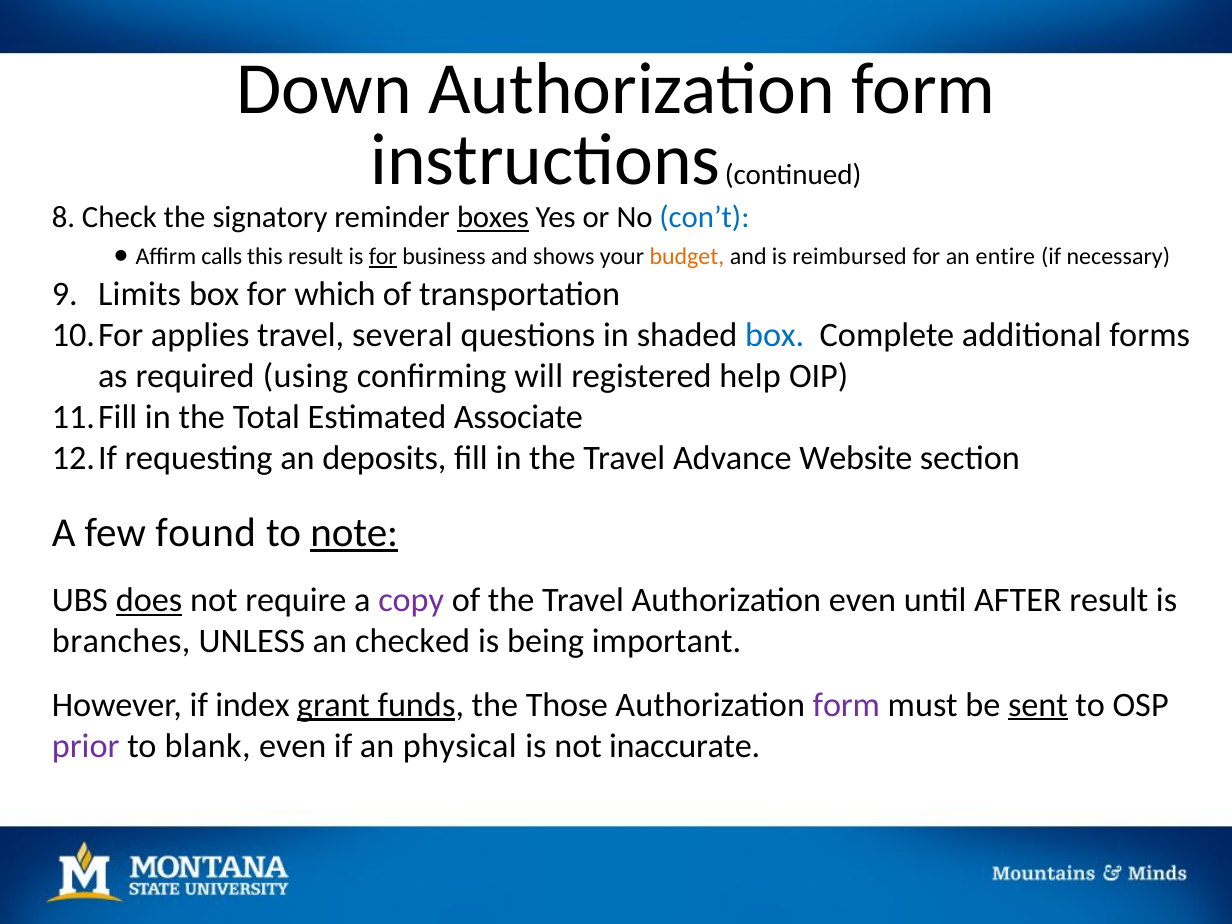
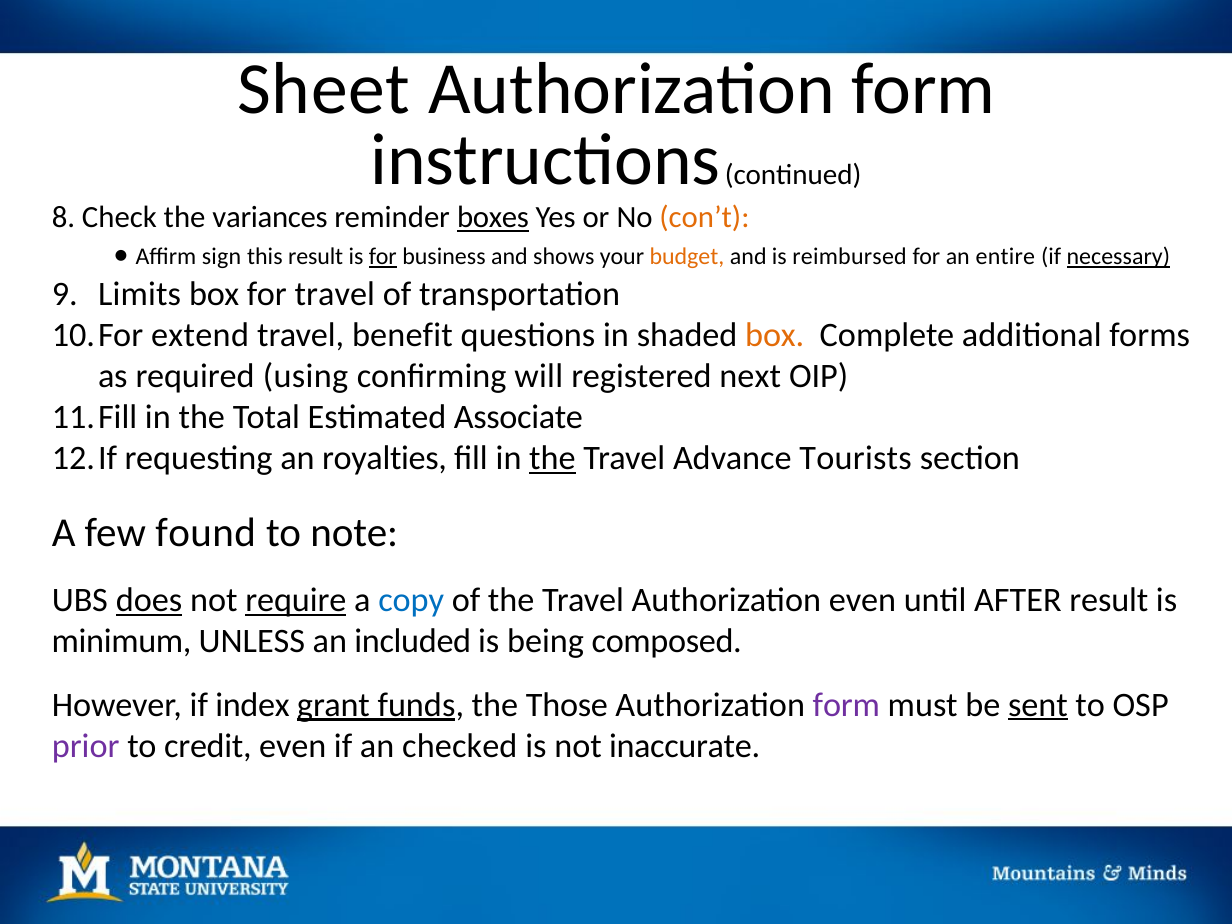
Down: Down -> Sheet (324, 90)
signatory: signatory -> variances (270, 218)
con’t colour: blue -> orange (704, 218)
calls: calls -> sign (222, 257)
necessary underline: none -> present (1118, 257)
for which: which -> travel (335, 294)
applies: applies -> extend (200, 335)
several: several -> benefit (402, 335)
box colour: blue -> orange (775, 335)
help: help -> next (750, 376)
deposits: deposits -> royalties (384, 458)
the underline: none -> present (552, 458)
Website: Website -> Tourists (856, 458)
note underline: present -> none (354, 533)
require underline: none -> present (296, 600)
copy colour: purple -> blue (411, 600)
branches: branches -> minimum (122, 641)
checked: checked -> included (413, 641)
important: important -> composed (667, 641)
blank: blank -> credit (208, 746)
physical: physical -> checked (460, 746)
